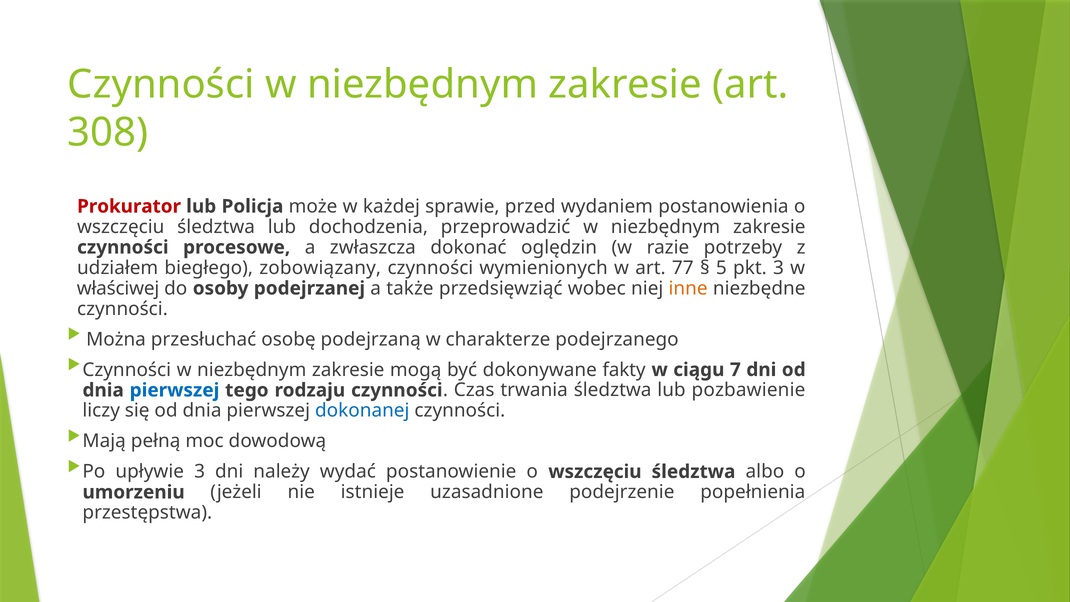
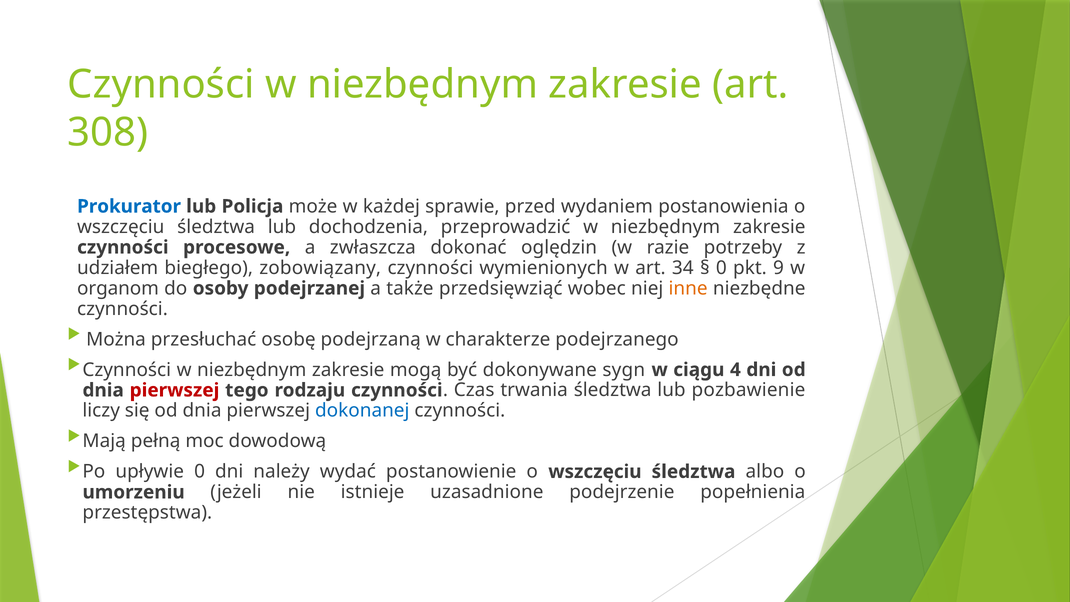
Prokurator colour: red -> blue (129, 206)
77: 77 -> 34 (683, 268)
5: 5 -> 0 (721, 268)
pkt 3: 3 -> 9 (779, 268)
właściwej: właściwej -> organom (118, 288)
fakty: fakty -> sygn (624, 370)
7: 7 -> 4 (735, 370)
pierwszej colour: blue -> red (174, 390)
upływie 3: 3 -> 0 (200, 472)
